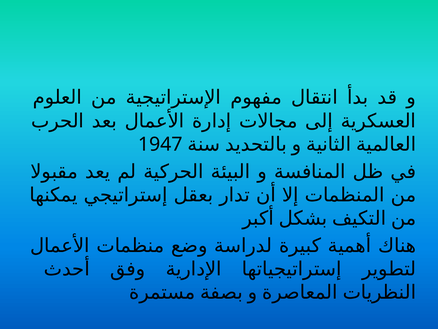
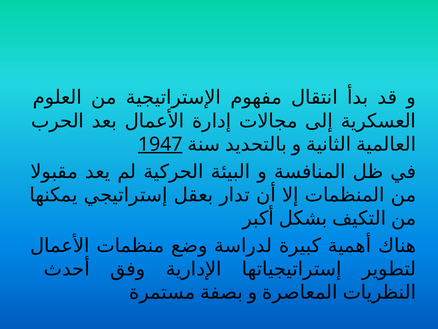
1947 underline: none -> present (160, 144)
